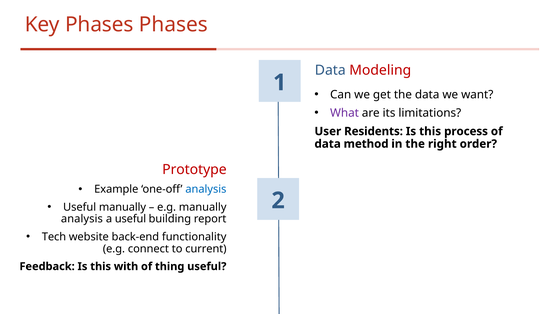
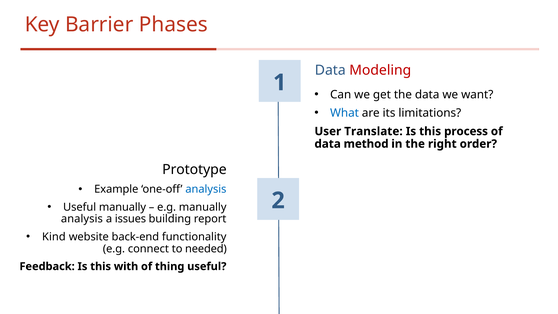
Key Phases: Phases -> Barrier (99, 24)
What colour: purple -> blue (345, 113)
Residents: Residents -> Translate (373, 131)
Prototype colour: red -> black (194, 169)
a useful: useful -> issues (130, 219)
Tech: Tech -> Kind (54, 237)
current: current -> needed (206, 249)
